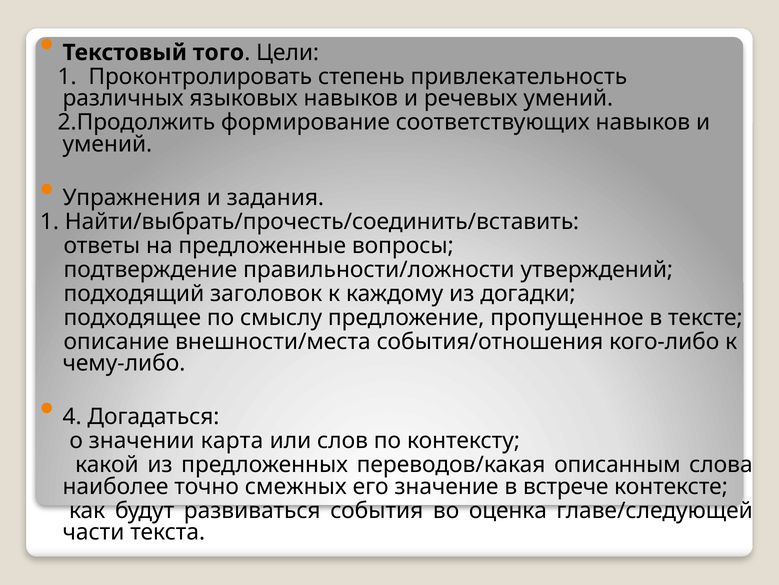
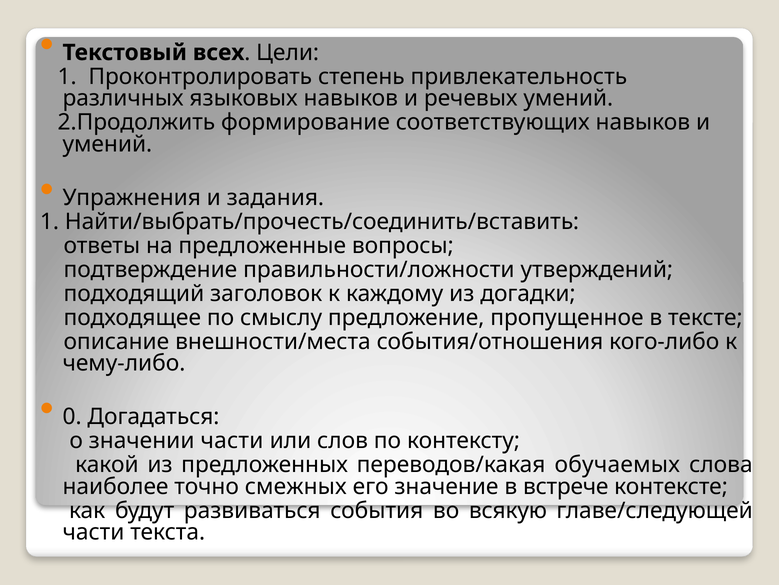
того: того -> всех (219, 53)
4: 4 -> 0 (72, 416)
значении карта: карта -> части (232, 440)
описанным: описанным -> обучаемых (617, 464)
оценка: оценка -> всякую (508, 510)
